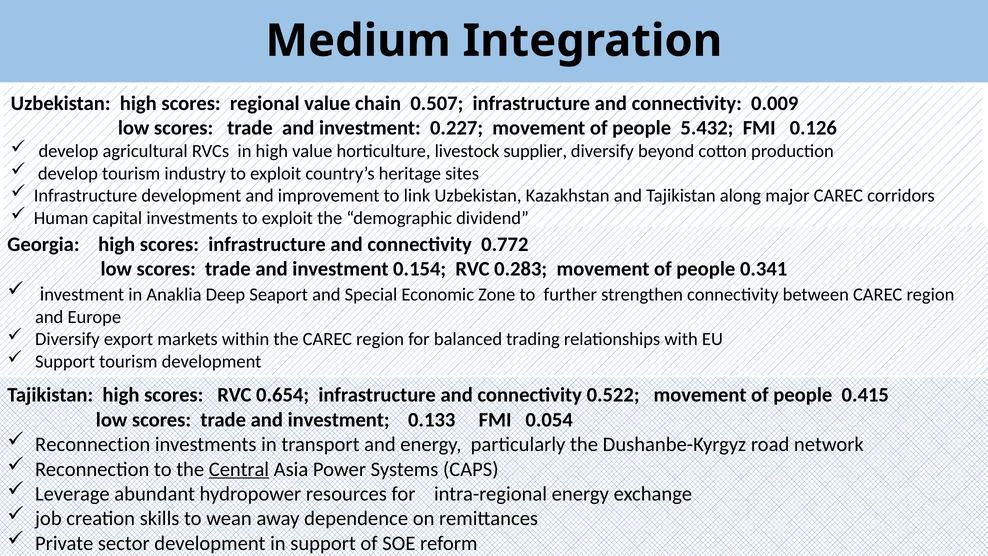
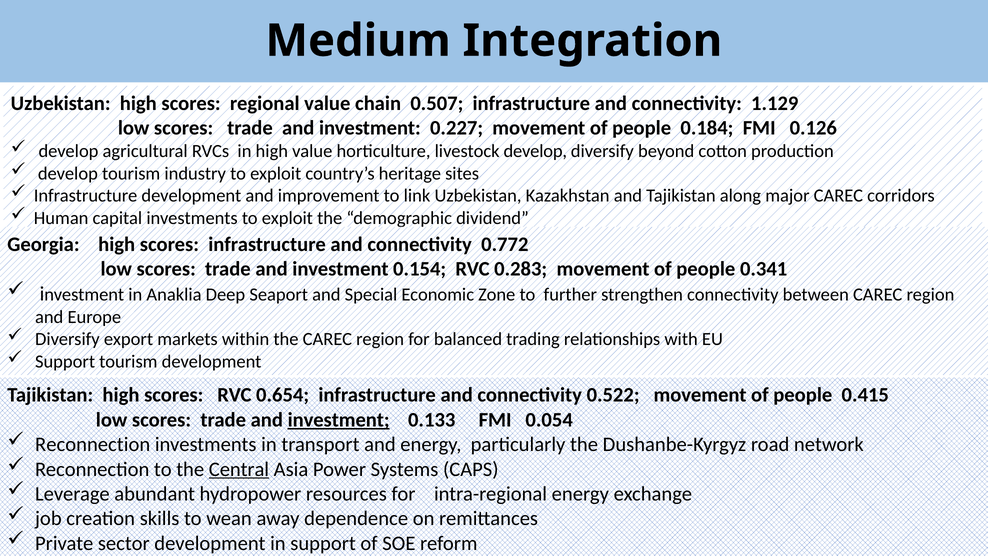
0.009: 0.009 -> 1.129 (775, 103)
5.432: 5.432 -> 0.184 (707, 128)
livestock supplier: supplier -> develop (535, 151)
investment underline: none -> present (339, 420)
